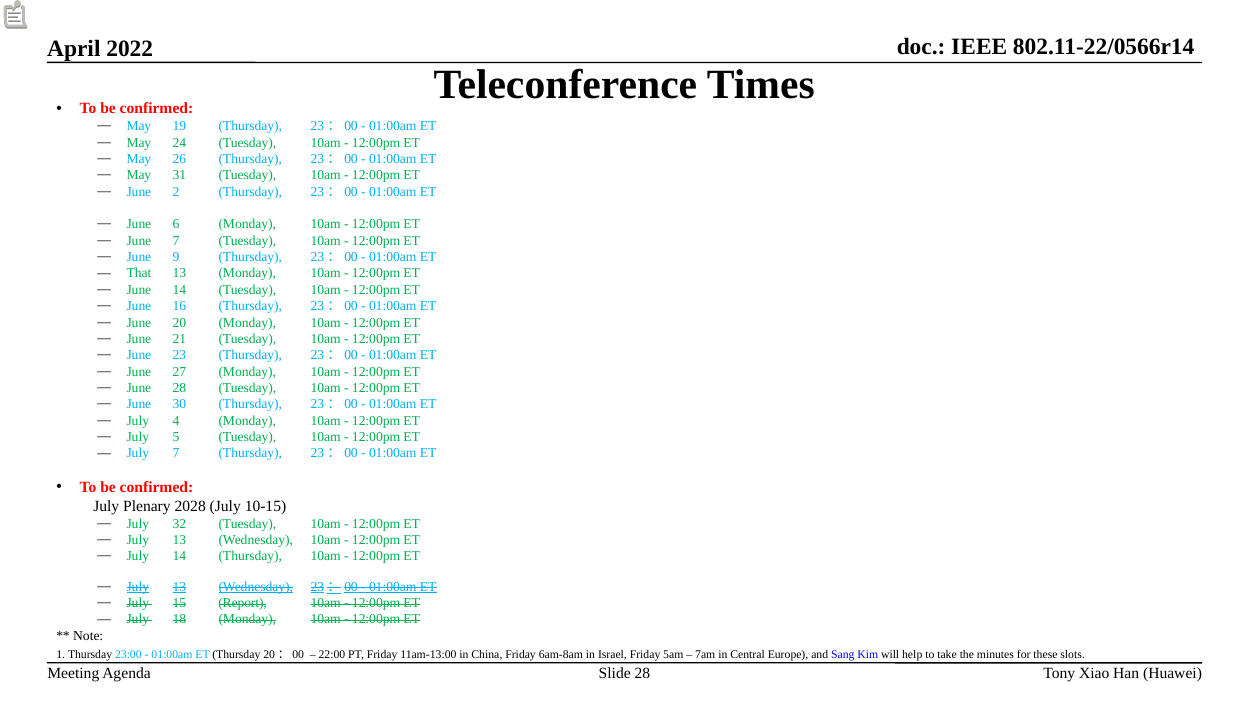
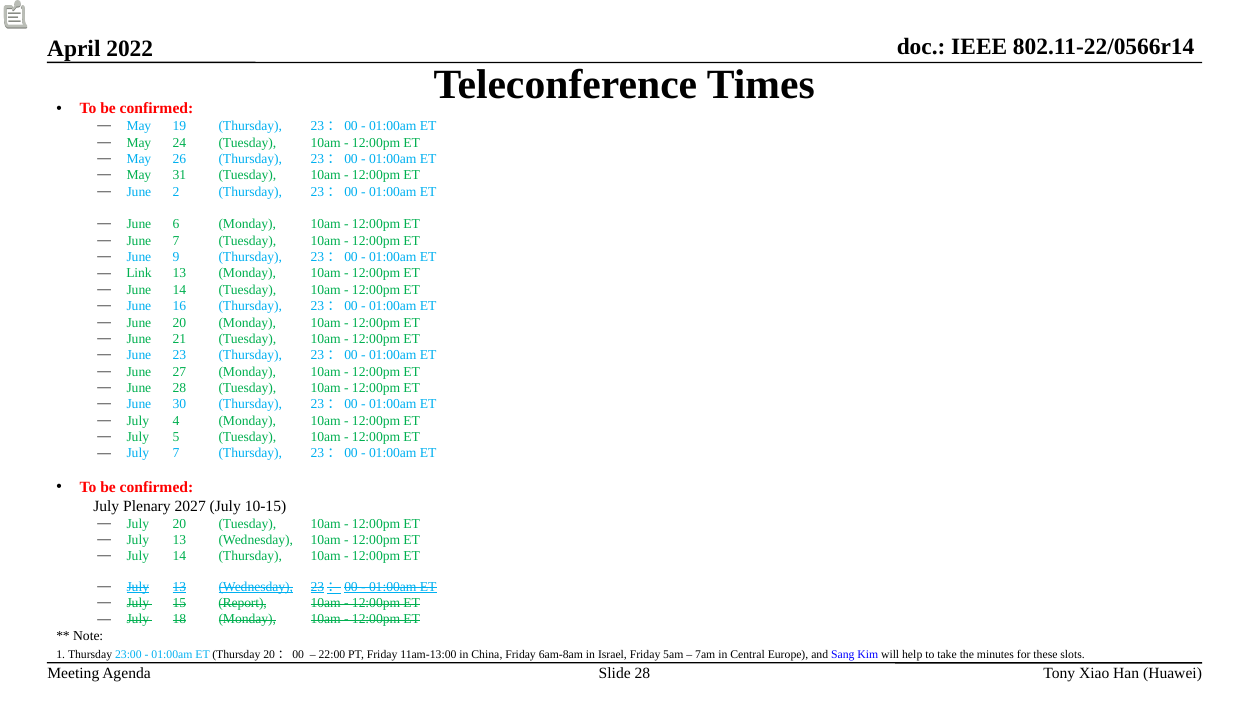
That: That -> Link (139, 274)
2028: 2028 -> 2027 (190, 507)
July 32: 32 -> 20 (179, 524)
